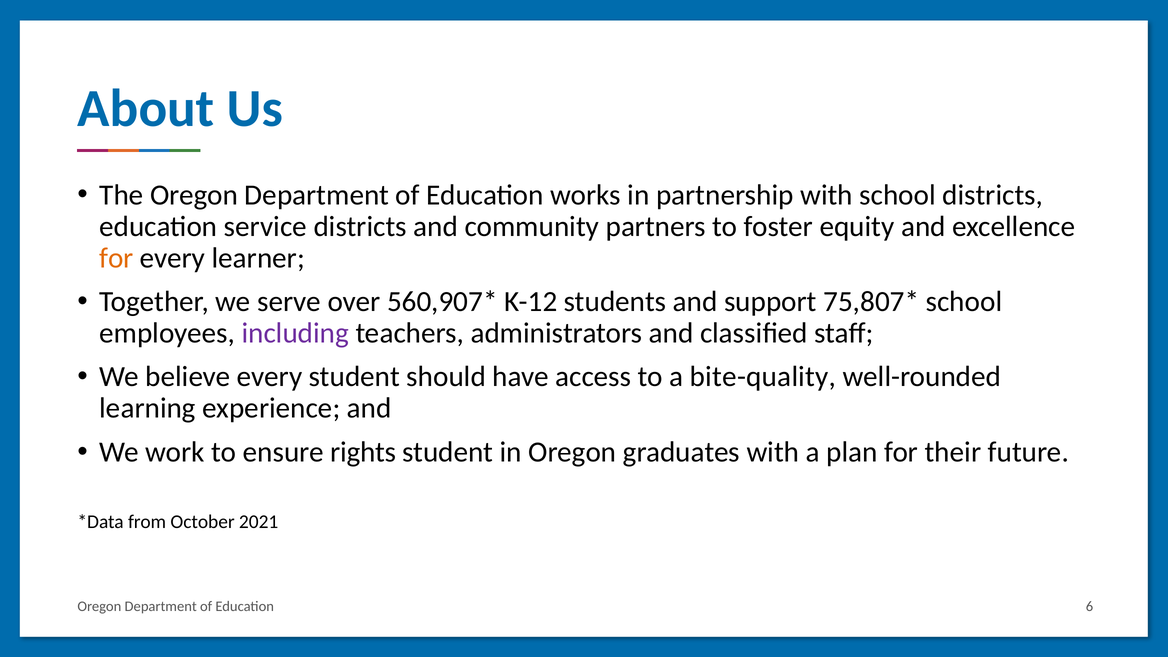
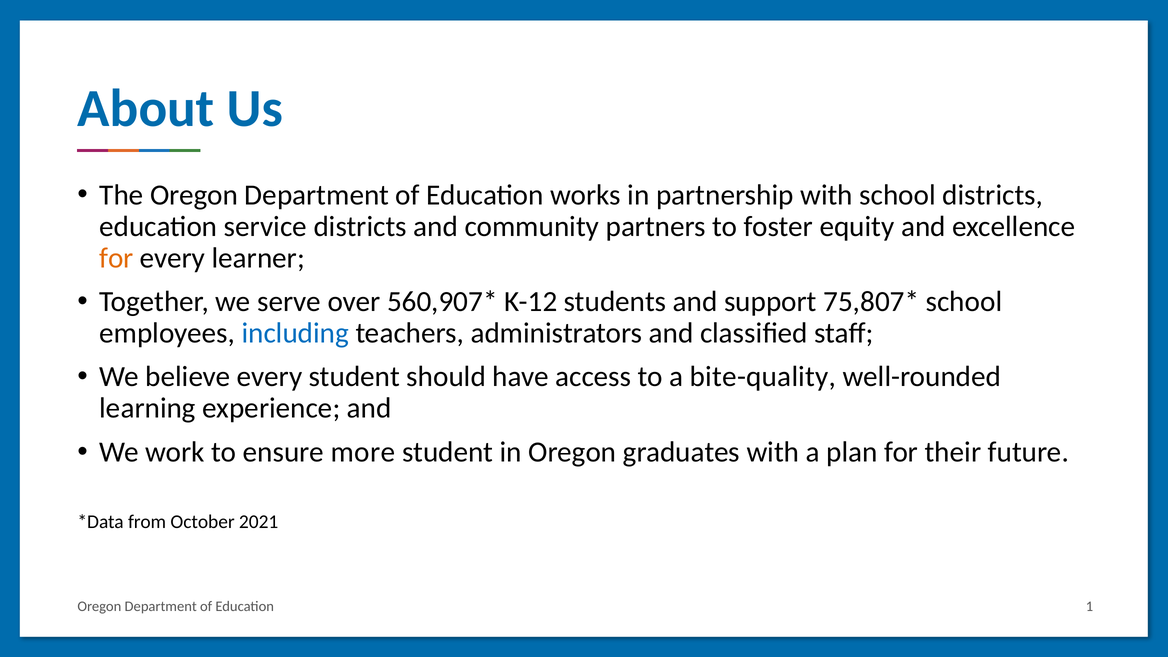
including colour: purple -> blue (295, 333)
rights: rights -> more (363, 452)
6: 6 -> 1 (1089, 607)
